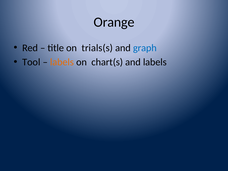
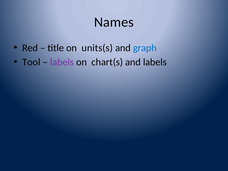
Orange: Orange -> Names (114, 22)
trials(s: trials(s -> units(s (97, 48)
labels colour: orange -> purple (62, 62)
